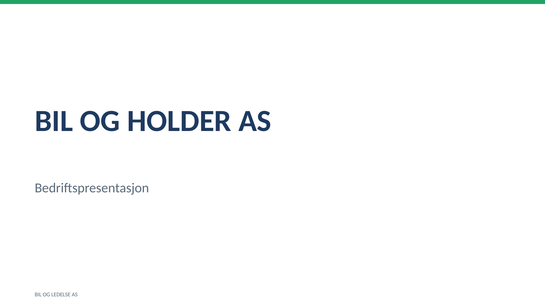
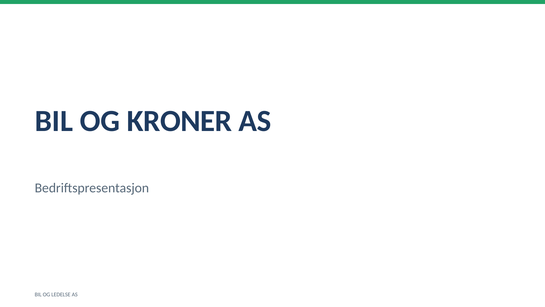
HOLDER: HOLDER -> KRONER (179, 121)
